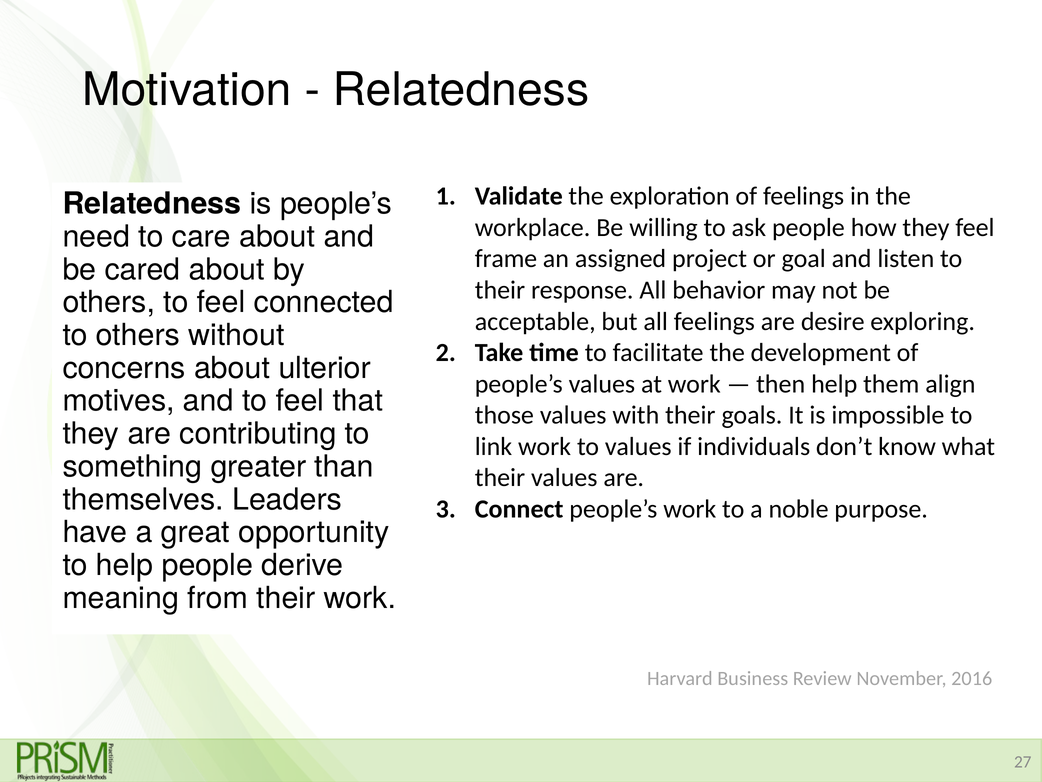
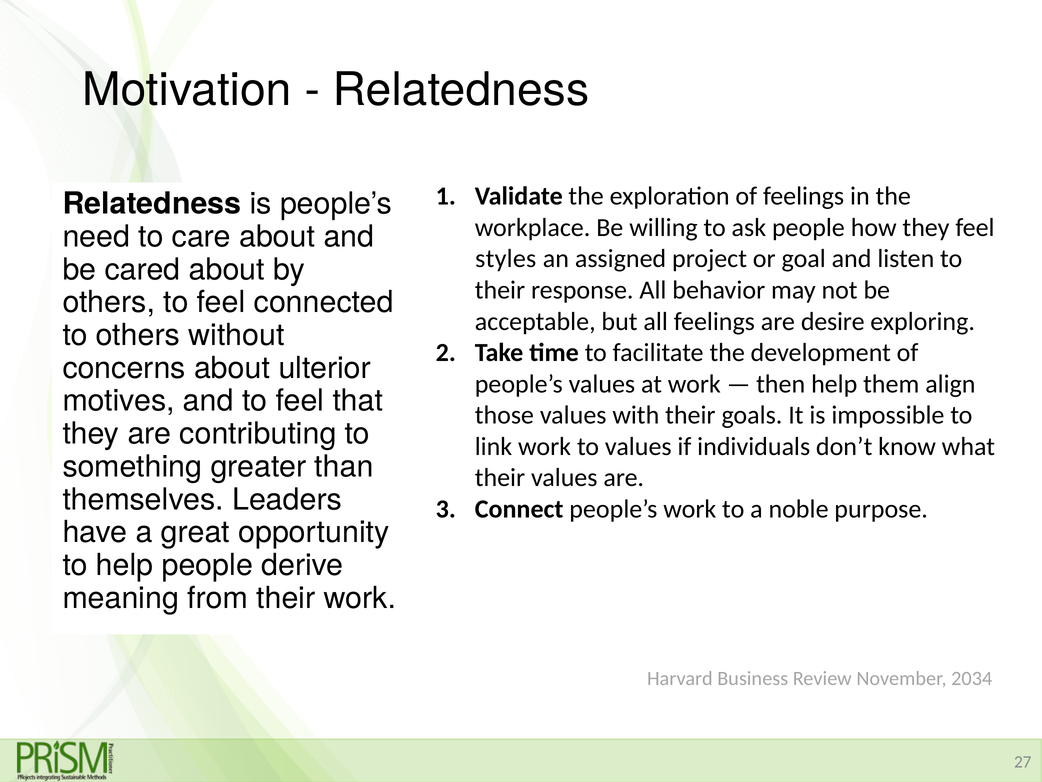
frame: frame -> styles (506, 259)
2016: 2016 -> 2034 (972, 678)
